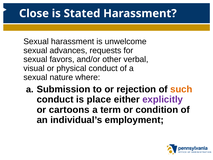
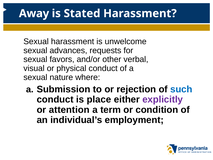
Close: Close -> Away (34, 13)
such colour: orange -> blue (181, 89)
cartoons: cartoons -> attention (69, 110)
